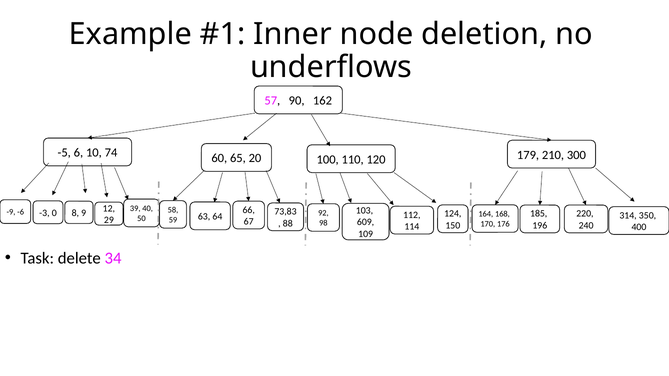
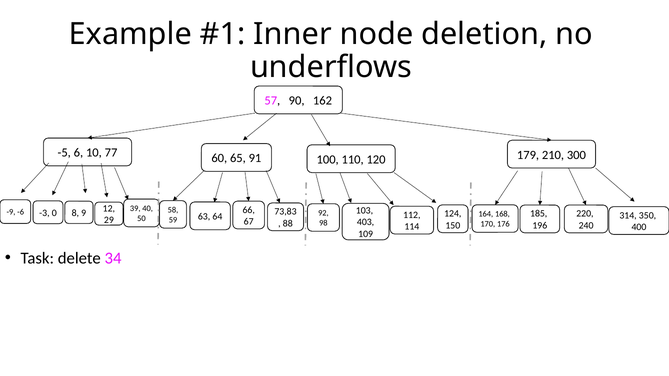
74: 74 -> 77 (111, 153)
20: 20 -> 91 (255, 158)
609: 609 -> 403 (366, 222)
